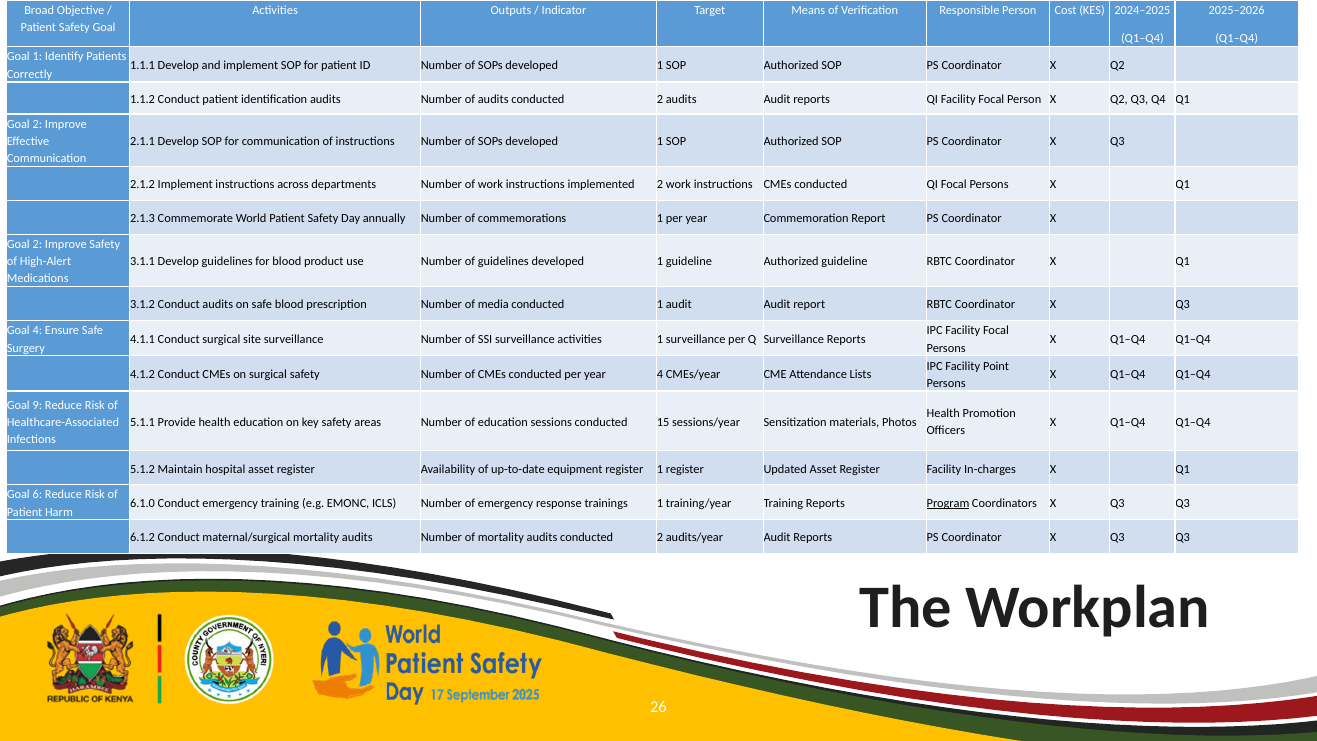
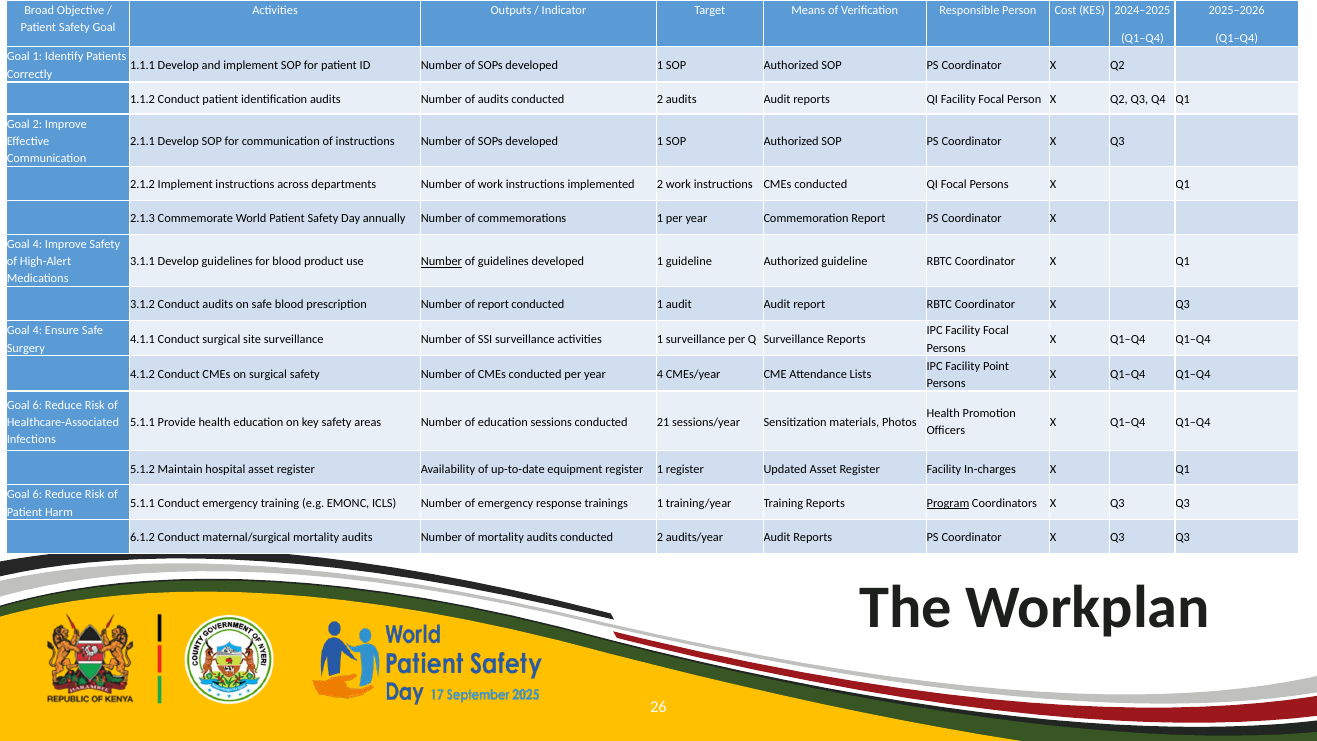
2: 2 -> 4 (37, 244)
Number underline: none -> present (441, 262)
of media: media -> report (493, 305)
9: 9 -> 6 (37, 405)
15: 15 -> 21 (663, 422)
6.1.0: 6.1.0 -> 5.1.1 (142, 503)
